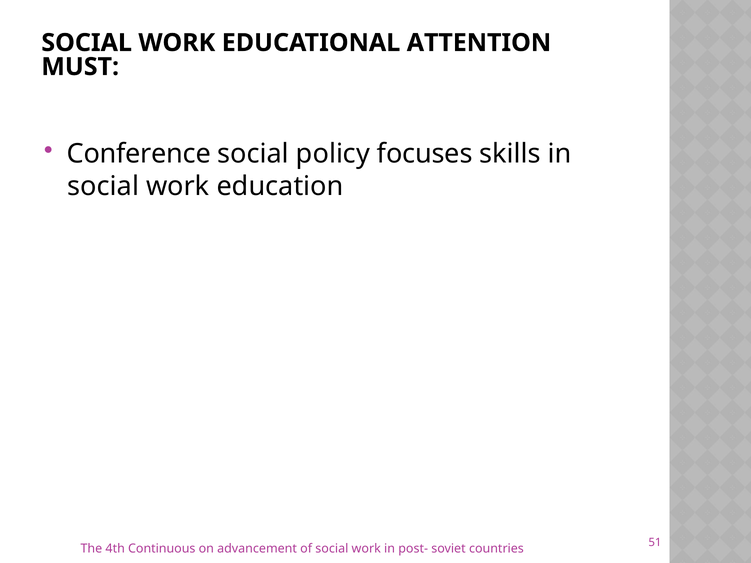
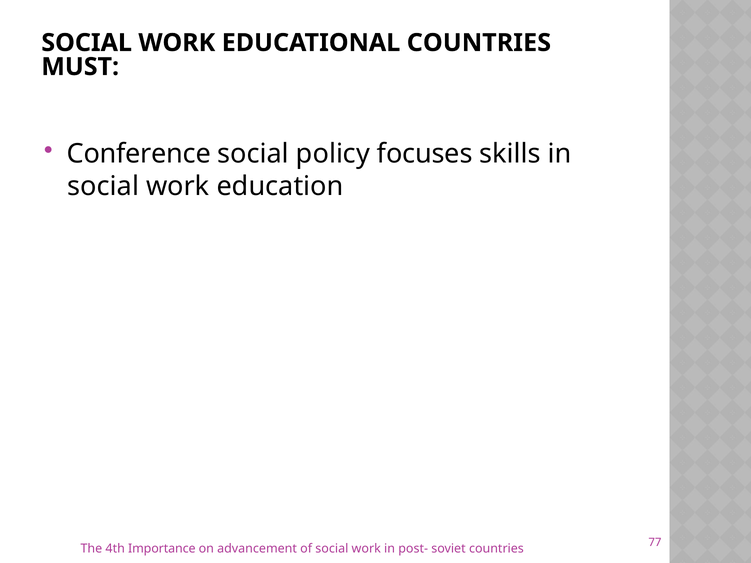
EDUCATIONAL ATTENTION: ATTENTION -> COUNTRIES (479, 43)
Continuous: Continuous -> Importance (162, 549)
51: 51 -> 77 (655, 543)
